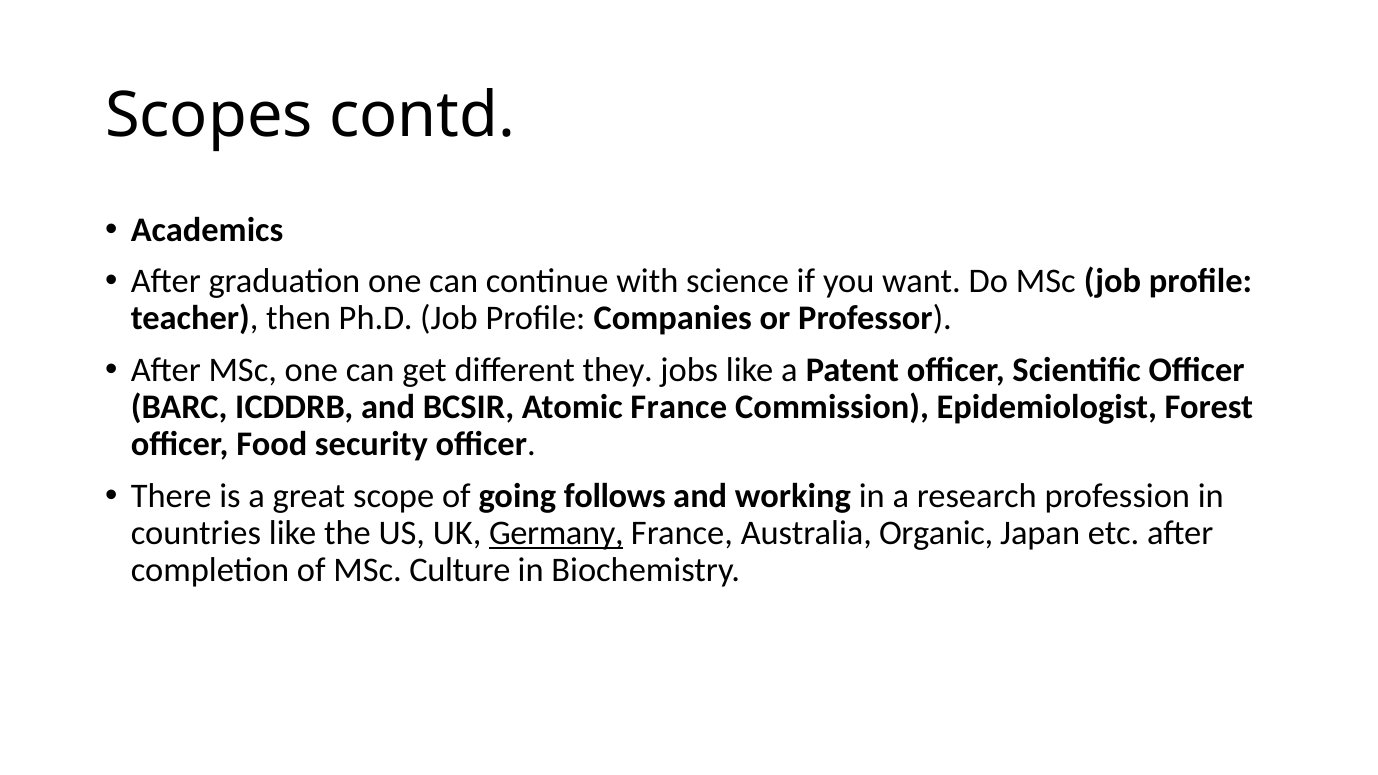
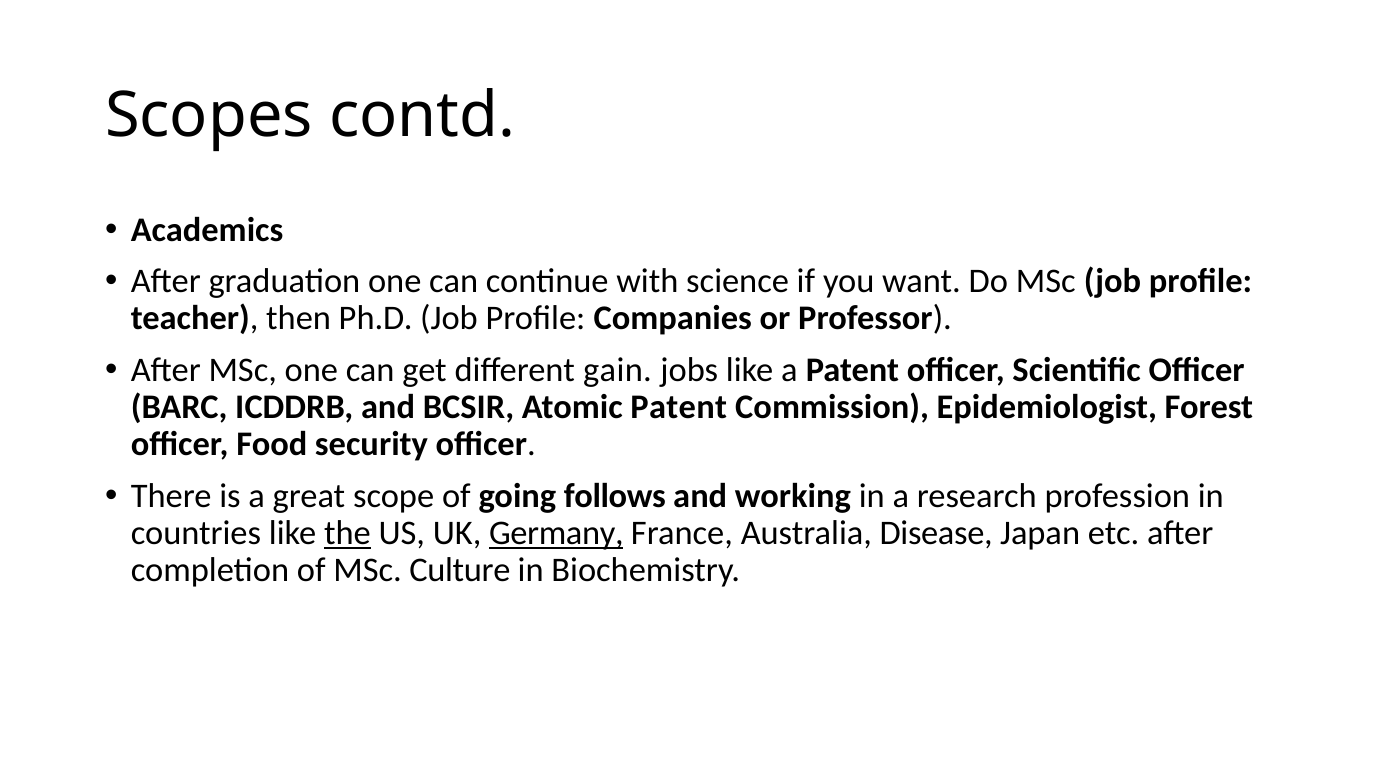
they: they -> gain (618, 370)
Atomic France: France -> Patent (679, 407)
the underline: none -> present (347, 533)
Organic: Organic -> Disease (936, 533)
